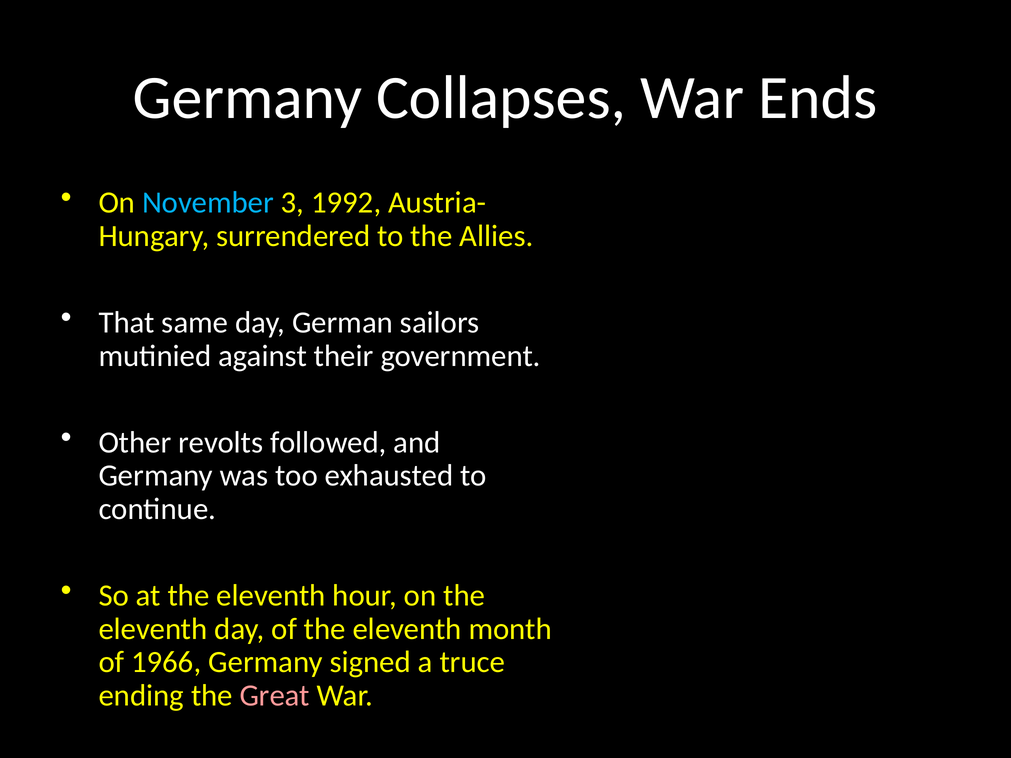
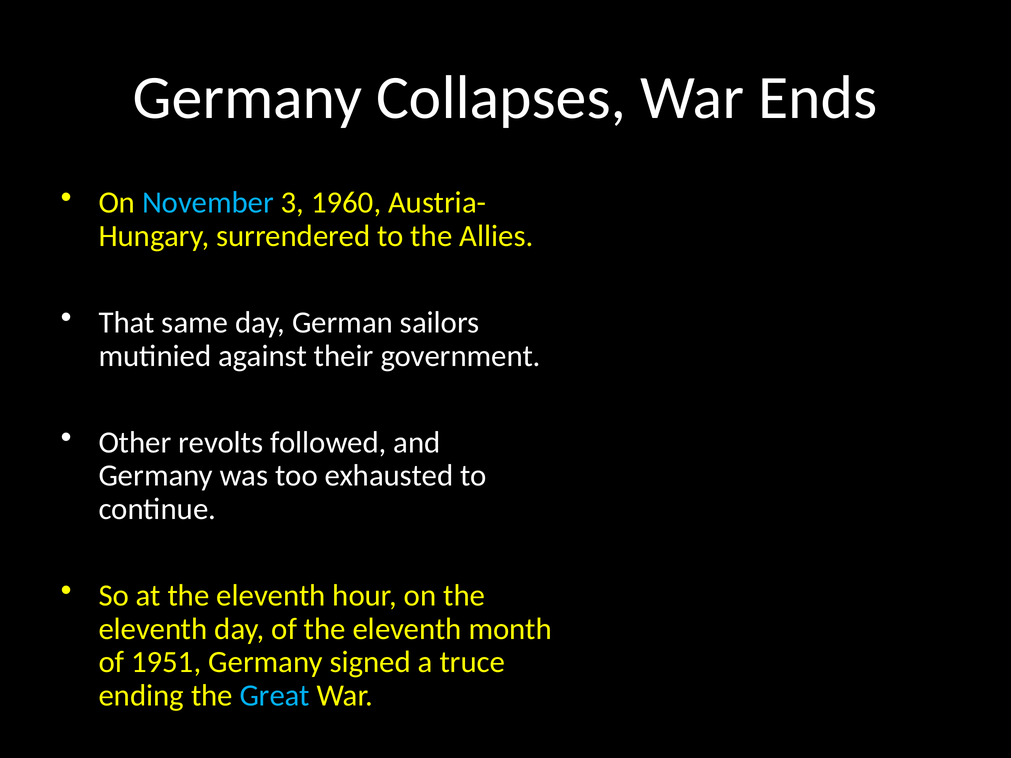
1992: 1992 -> 1960 (346, 203)
1966: 1966 -> 1951 (166, 663)
Great colour: pink -> light blue (275, 696)
